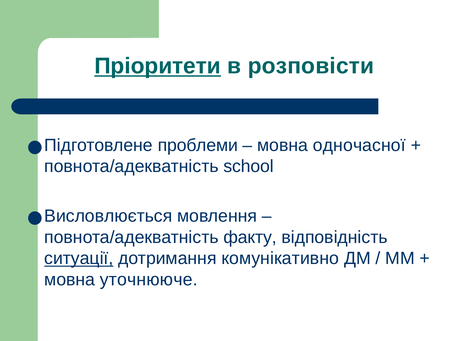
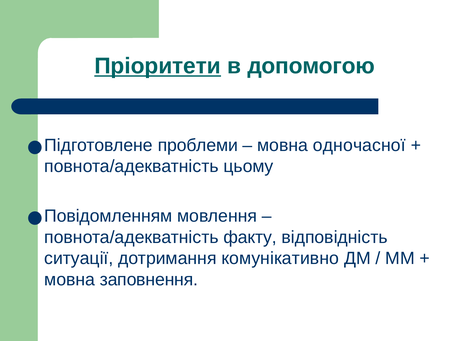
розповісти: розповісти -> допомогою (311, 66)
school: school -> цьому (248, 166)
Висловлюється: Висловлюється -> Повідомленням (108, 216)
ситуації underline: present -> none (79, 258)
уточнююче: уточнююче -> заповнення (149, 279)
